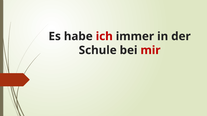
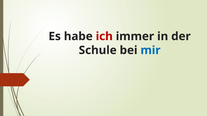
mir colour: red -> blue (151, 50)
